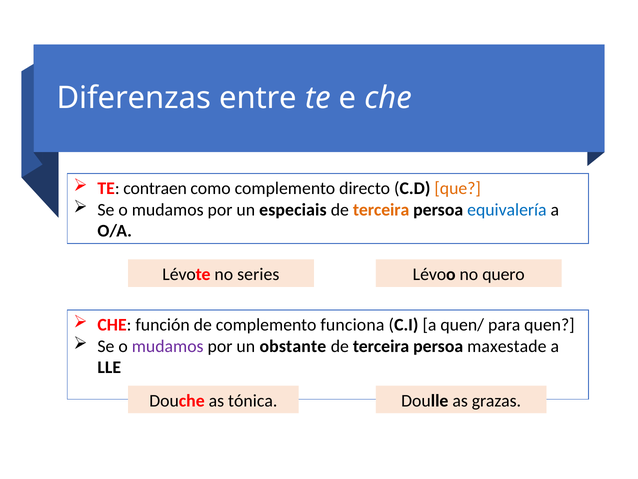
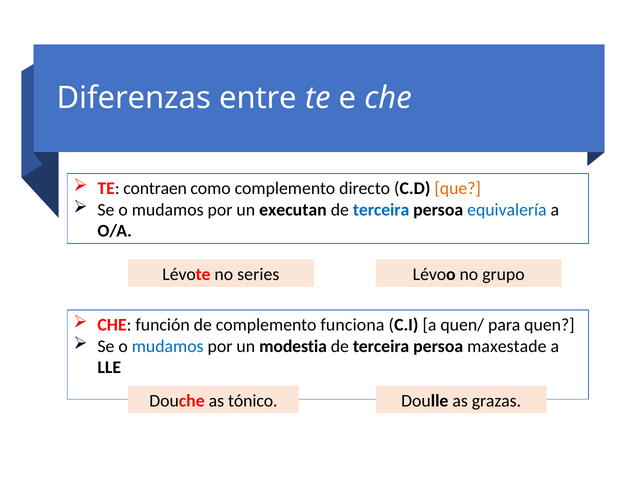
especiais: especiais -> executan (293, 210)
terceira colour: orange -> blue (381, 210)
quero: quero -> grupo (503, 274)
mudamos colour: purple -> blue (168, 346)
obstante: obstante -> modestia (293, 346)
tónica: tónica -> tónico (253, 400)
